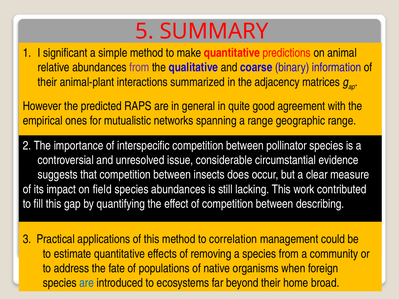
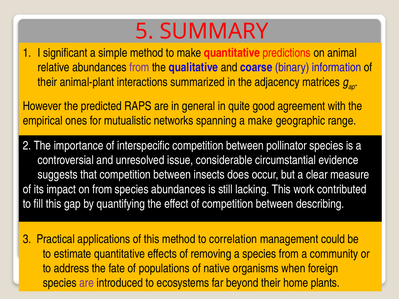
a range: range -> make (260, 121)
on field: field -> from (102, 189)
are colour: blue -> purple (87, 283)
broad: broad -> plants (325, 283)
